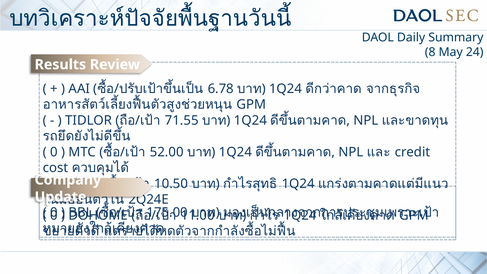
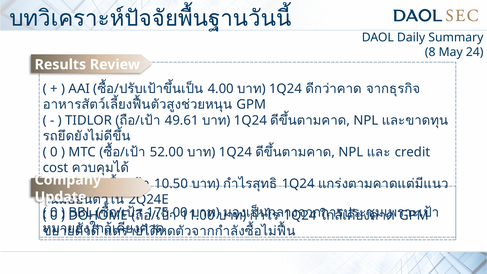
6.78: 6.78 -> 4.00 (221, 89)
71.55: 71.55 -> 49.61 (182, 120)
